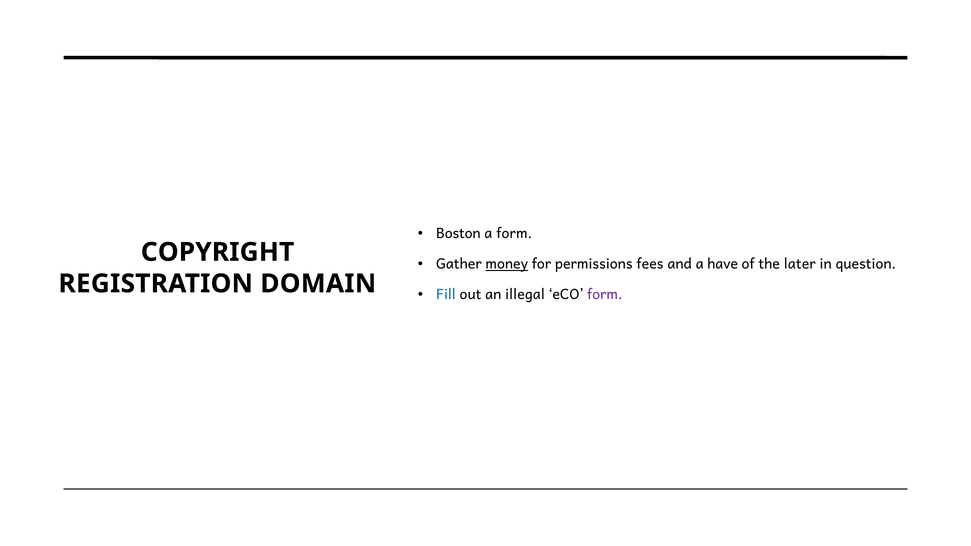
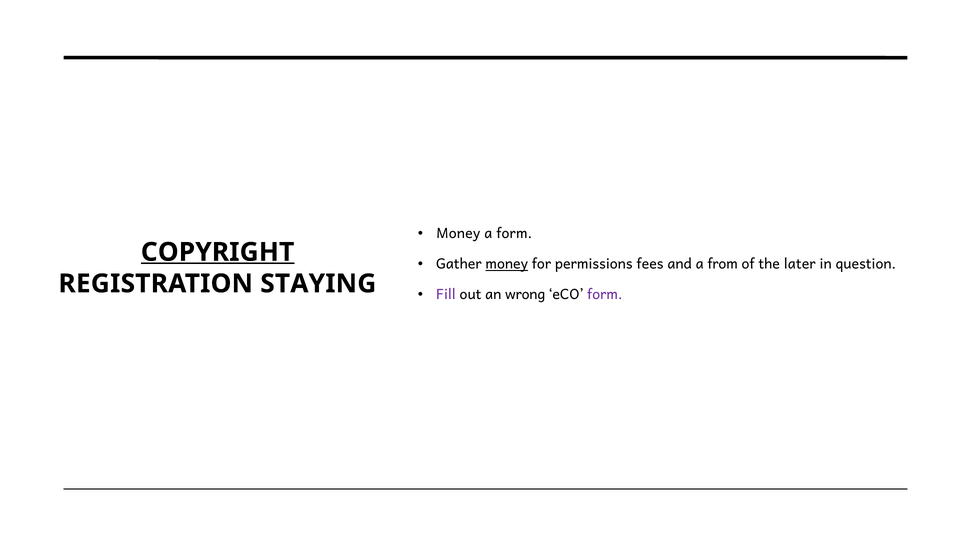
Boston: Boston -> Money (458, 234)
COPYRIGHT underline: none -> present (218, 252)
have: have -> from (723, 264)
DOMAIN: DOMAIN -> STAYING (318, 284)
Fill colour: blue -> purple (446, 295)
illegal: illegal -> wrong (525, 295)
